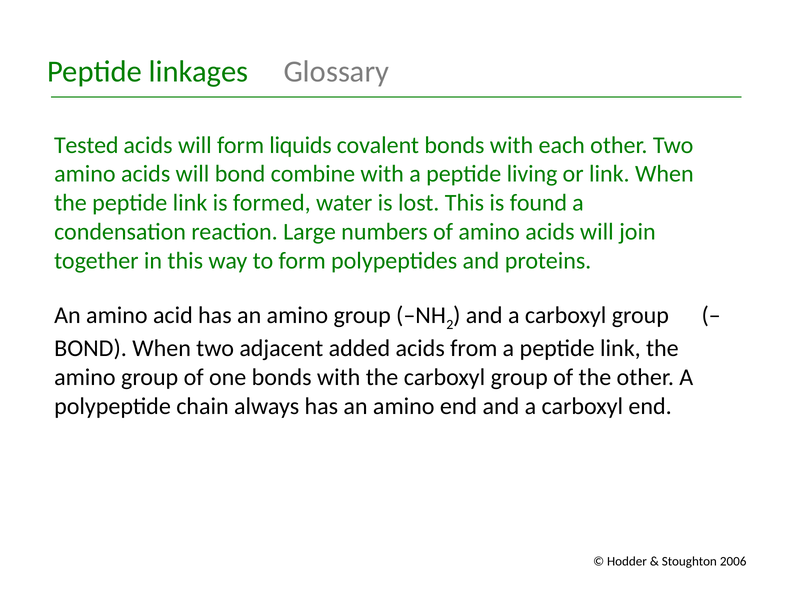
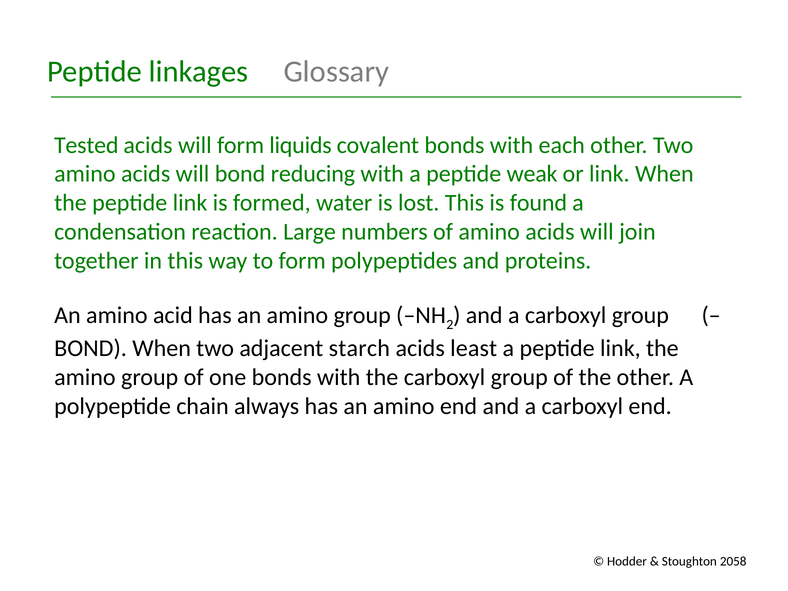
combine: combine -> reducing (313, 174)
living: living -> weak (532, 174)
added: added -> starch (359, 348)
from: from -> least (474, 348)
2006: 2006 -> 2058 (733, 561)
